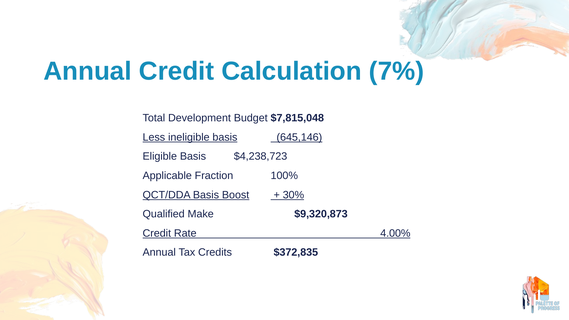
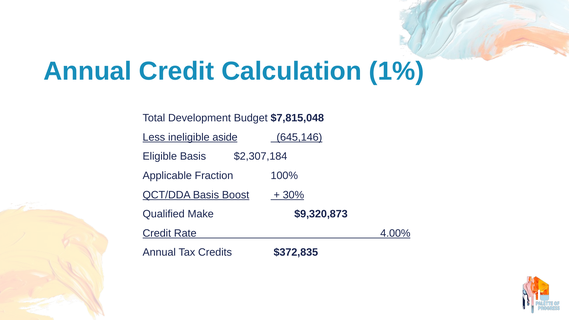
7%: 7% -> 1% (397, 71)
ineligible basis: basis -> aside (225, 137)
$4,238,723: $4,238,723 -> $2,307,184 (261, 156)
